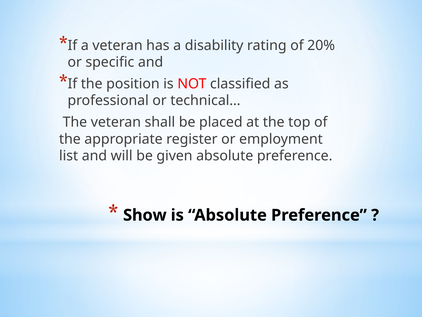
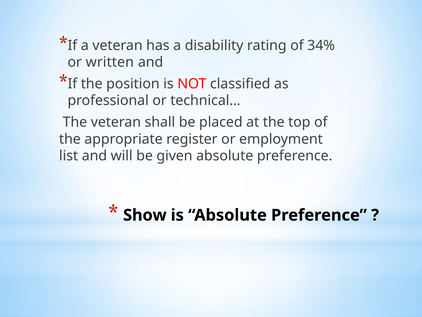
20%: 20% -> 34% (321, 45)
specific: specific -> written (110, 62)
